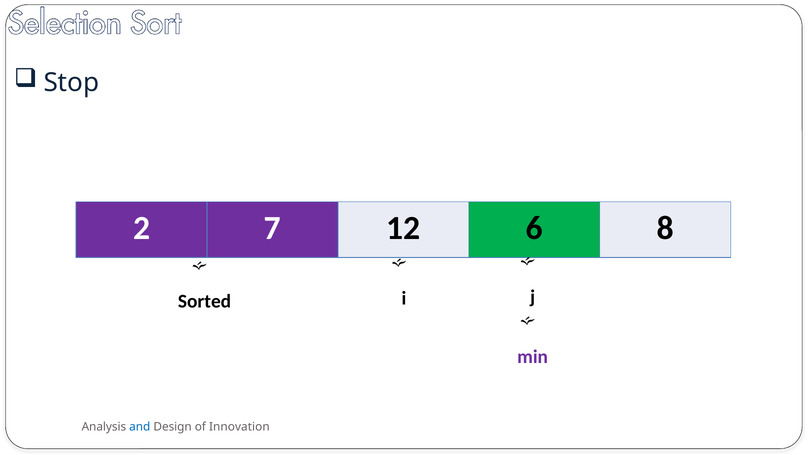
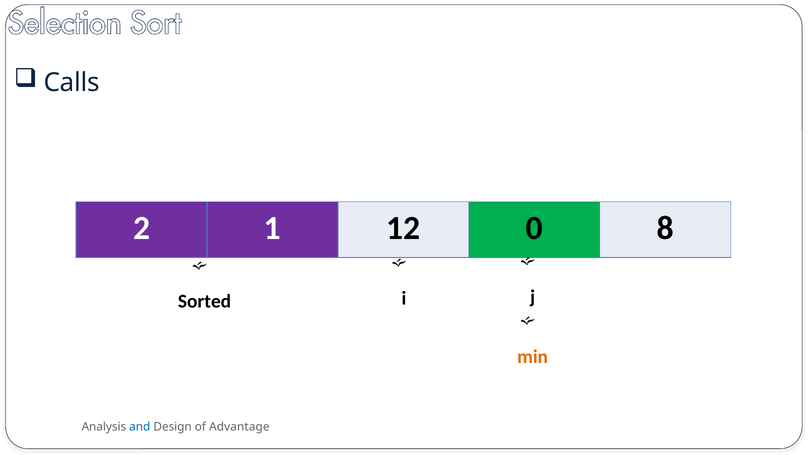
Stop: Stop -> Calls (72, 83)
7: 7 -> 1 (273, 228)
6: 6 -> 0 (534, 228)
min colour: purple -> orange (533, 356)
Innovation: Innovation -> Advantage (239, 426)
